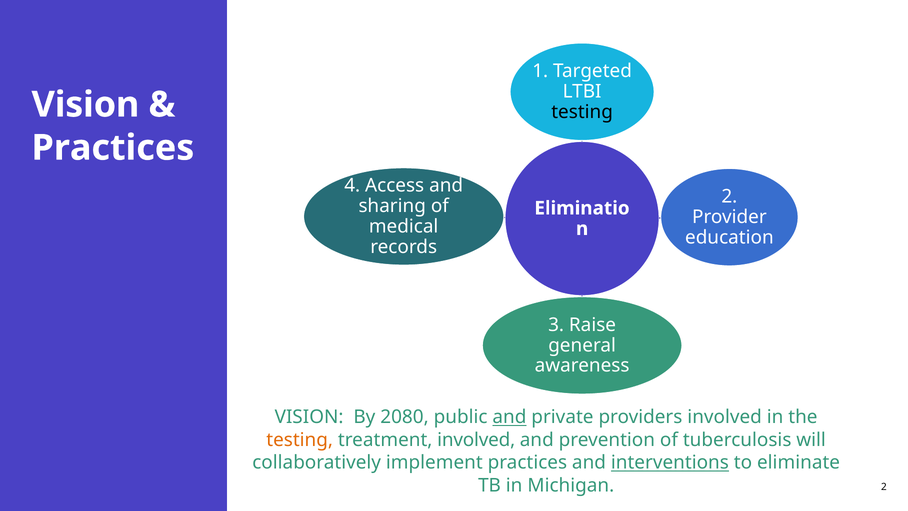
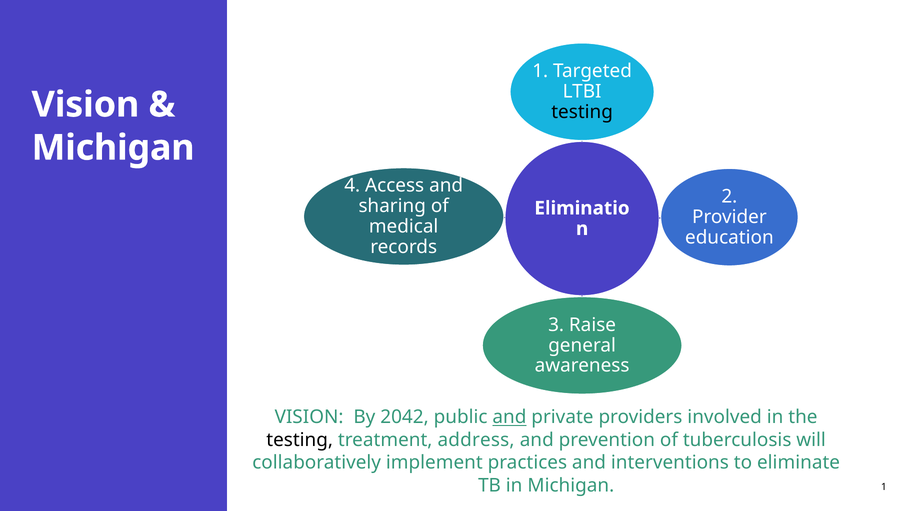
Practices: Practices -> Michigan (113, 148)
2080: 2080 -> 2042 (405, 417)
testing colour: orange -> black (300, 440)
treatment involved: involved -> address (476, 440)
interventions underline: present -> none (670, 462)
Michigan 2: 2 -> 1 (884, 487)
